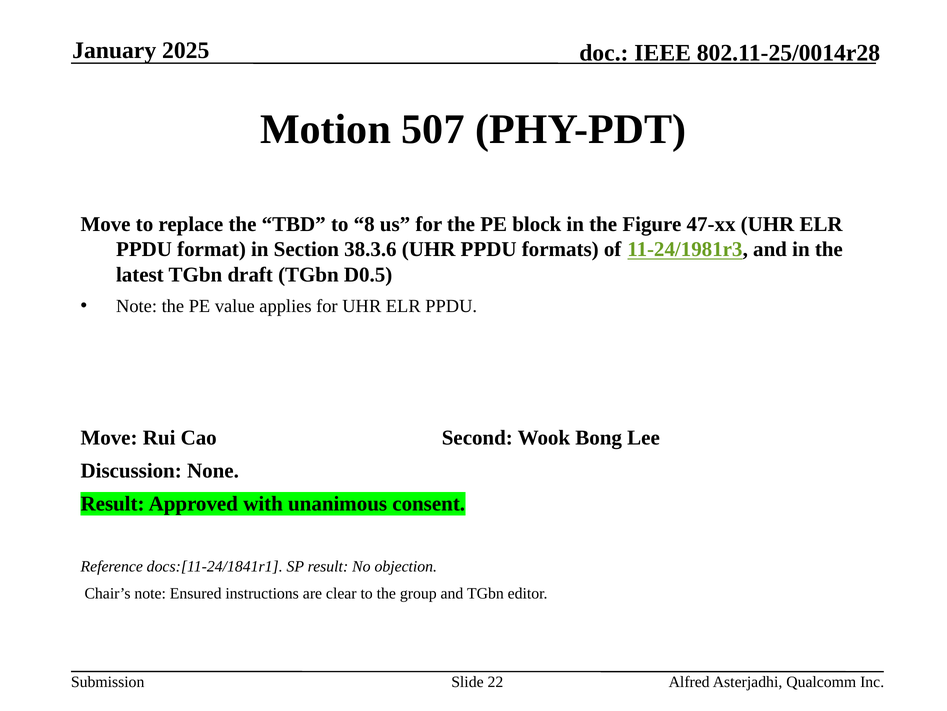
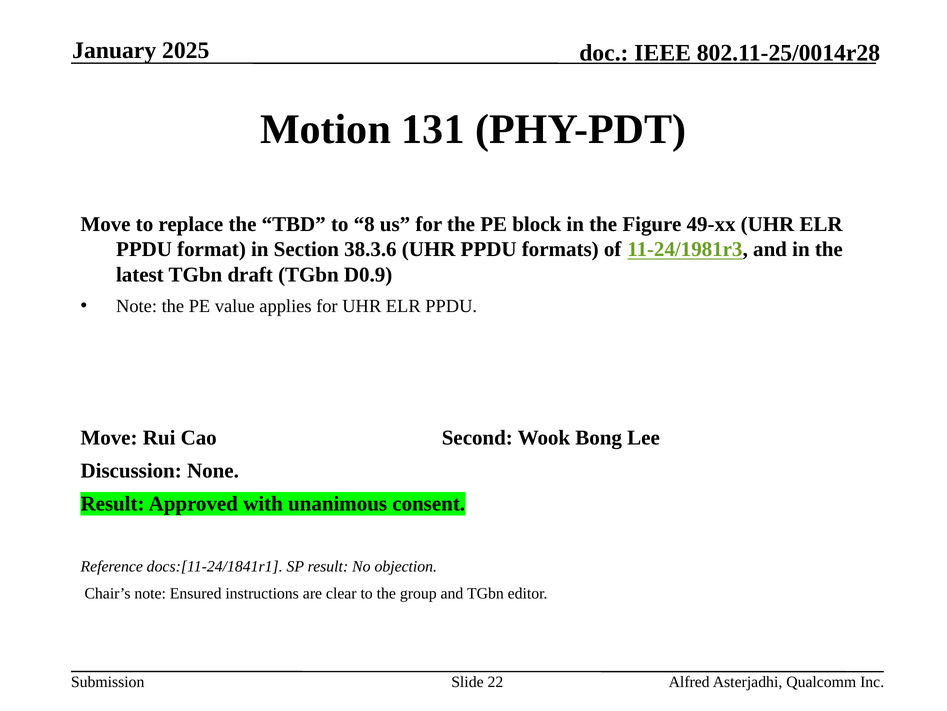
507: 507 -> 131 (433, 129)
47-xx: 47-xx -> 49-xx (711, 224)
D0.5: D0.5 -> D0.9 (368, 275)
